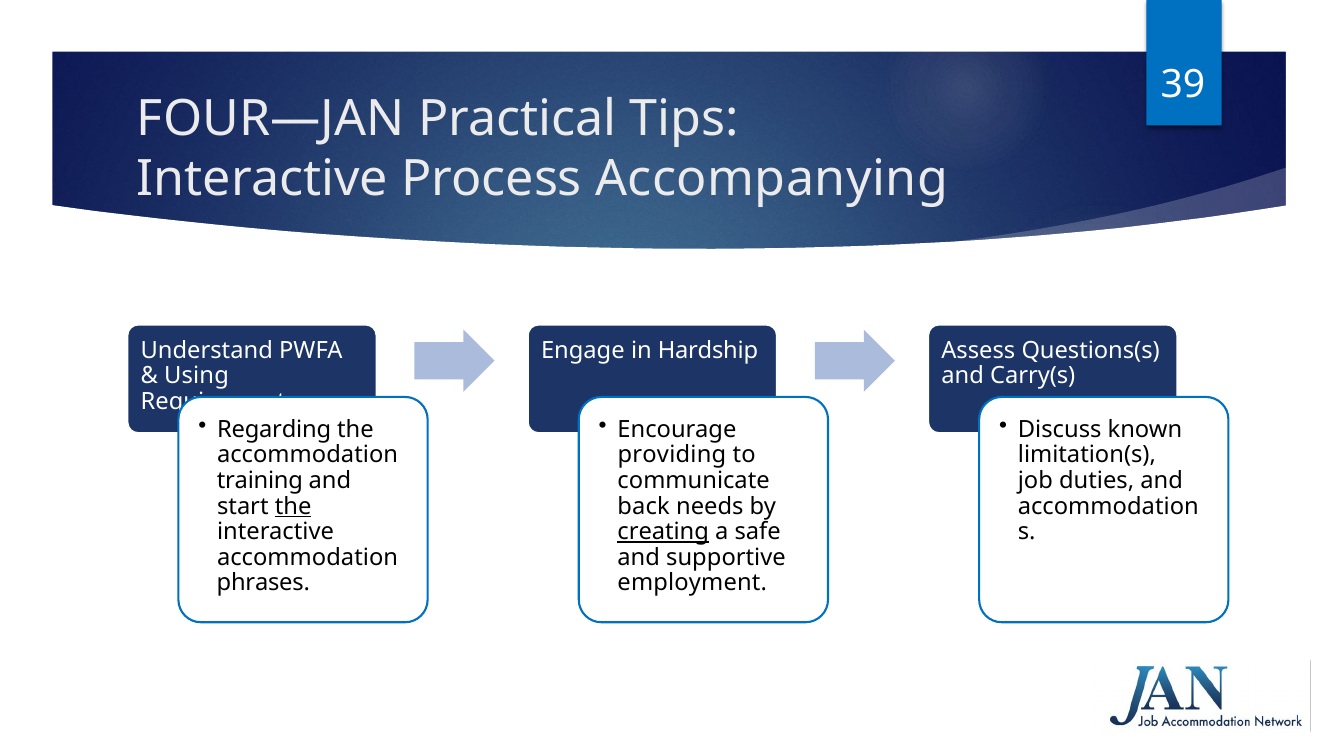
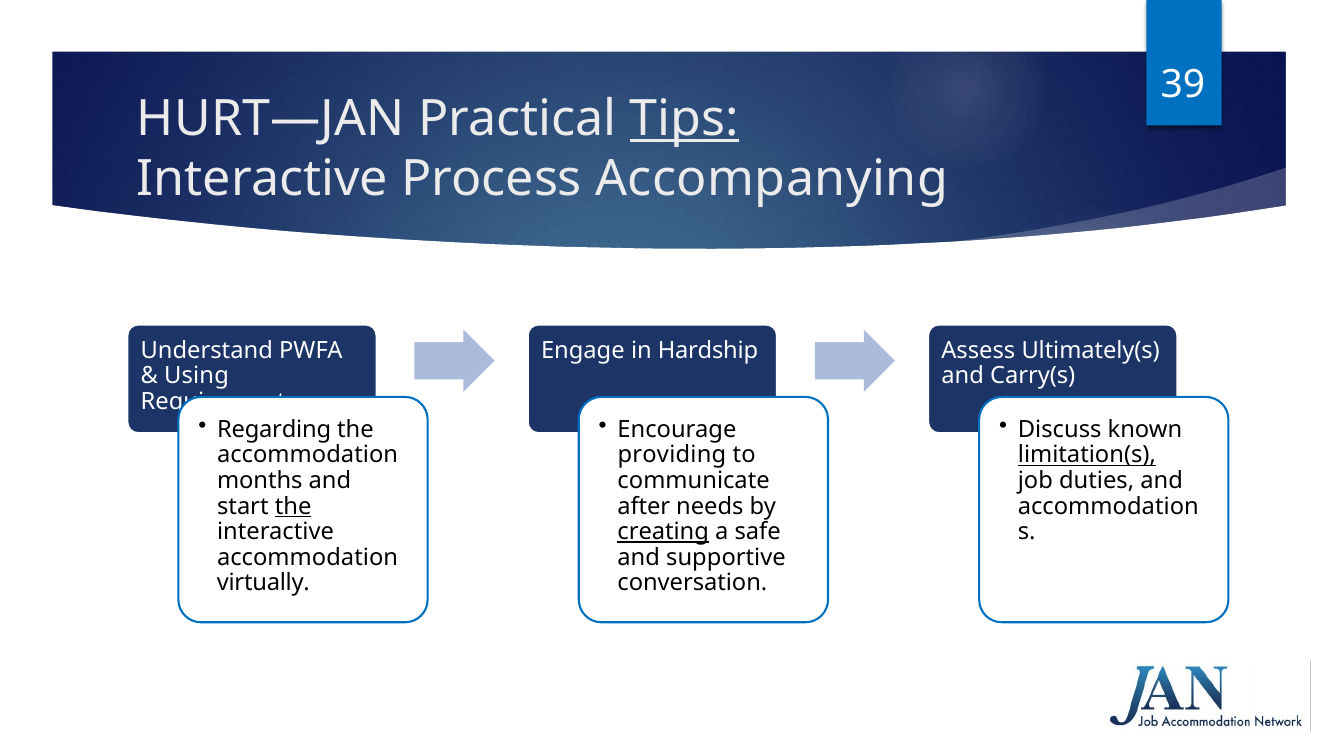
FOUR—JAN: FOUR—JAN -> HURT—JAN (271, 119)
Tips underline: none -> present (684, 119)
Questions(s: Questions(s -> Ultimately(s (1091, 351)
limitation(s underline: none -> present (1087, 455)
training: training -> months (260, 481)
back: back -> after (644, 506)
phrases: phrases -> virtually (263, 583)
employment: employment -> conversation (692, 583)
